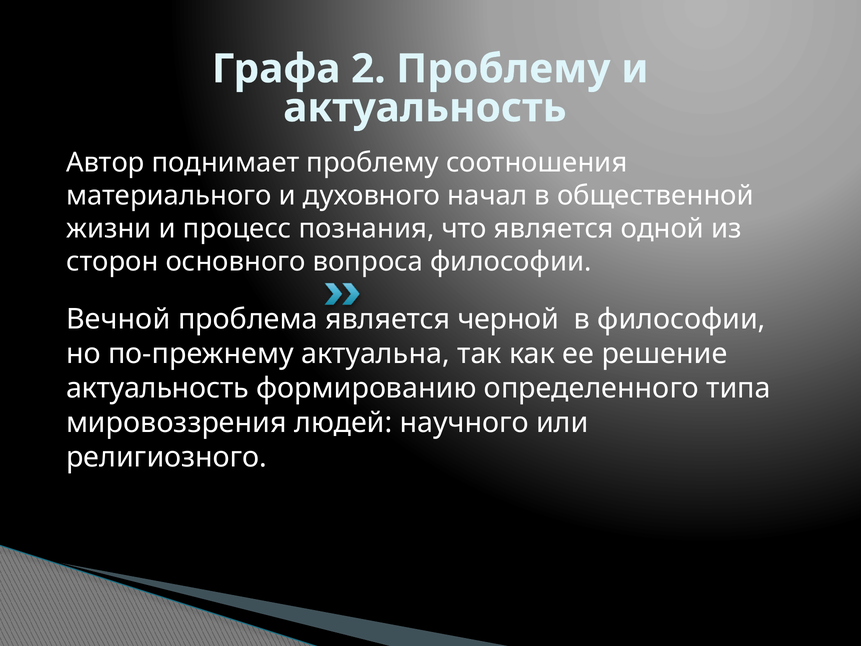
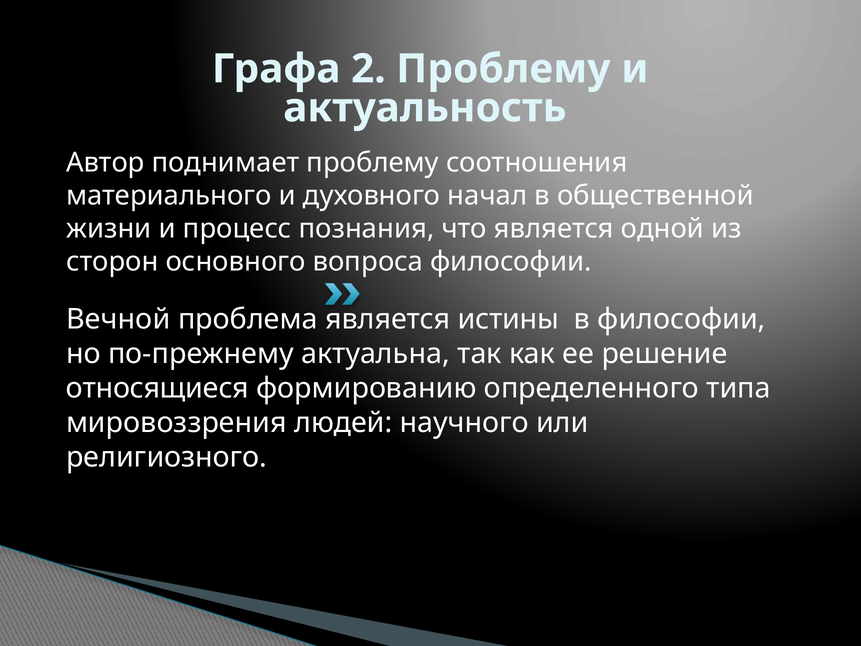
черной: черной -> истины (508, 319)
актуальность: актуальность -> относящиеся (157, 388)
